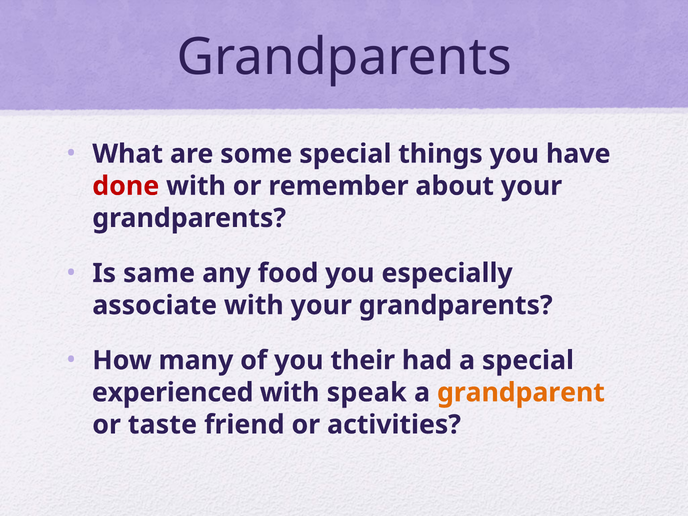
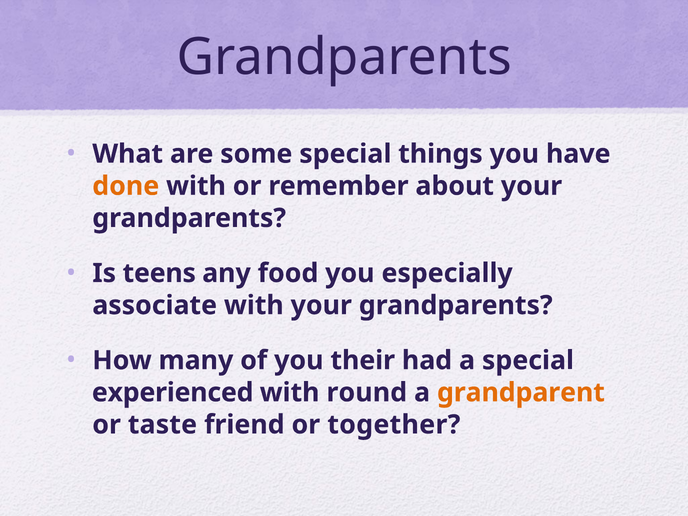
done colour: red -> orange (126, 186)
same: same -> teens (159, 273)
speak: speak -> round (367, 393)
activities: activities -> together (394, 425)
